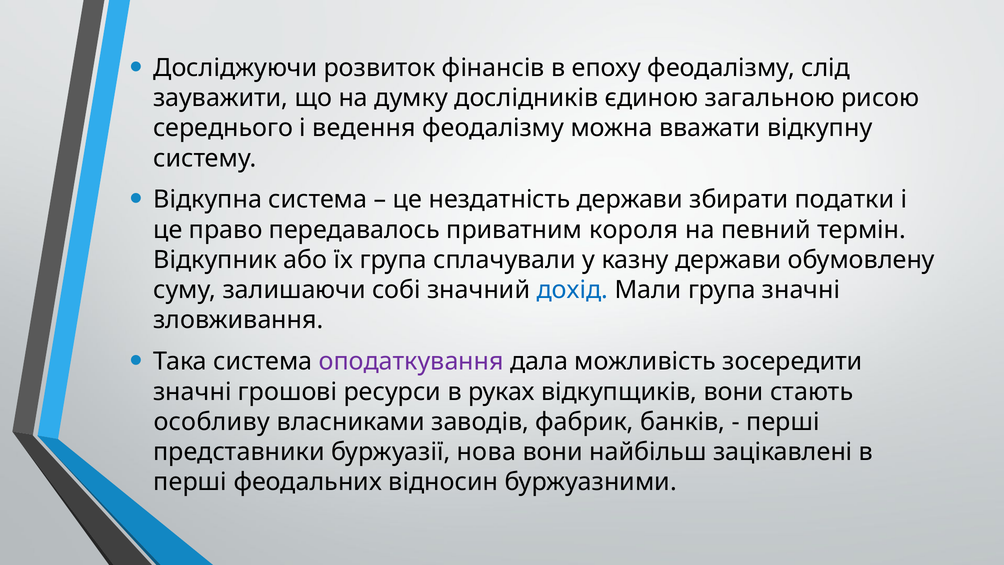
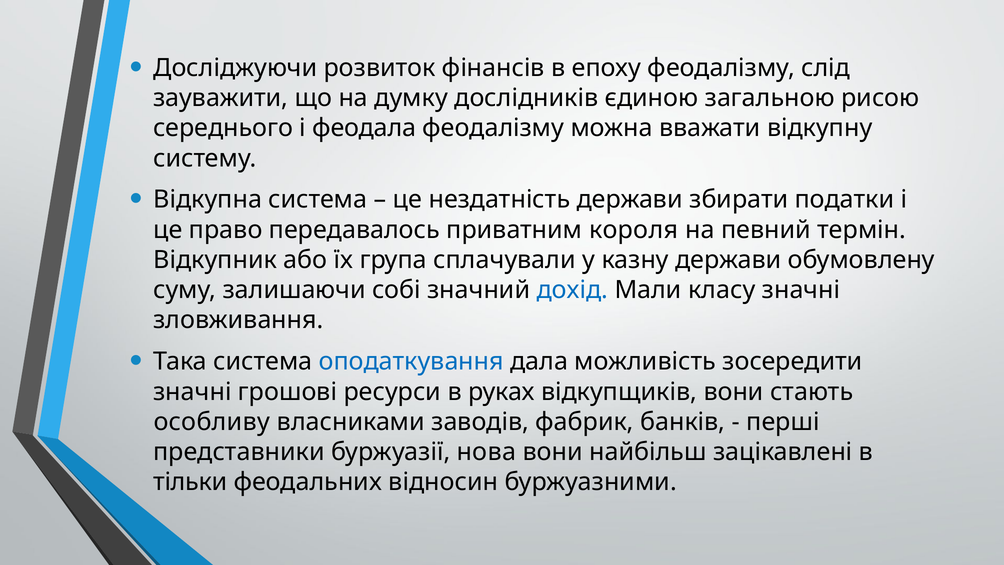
ведення: ведення -> феодала (364, 128)
Мали група: група -> класу (722, 290)
оподаткування colour: purple -> blue (411, 361)
перші: перші -> тільки (190, 482)
